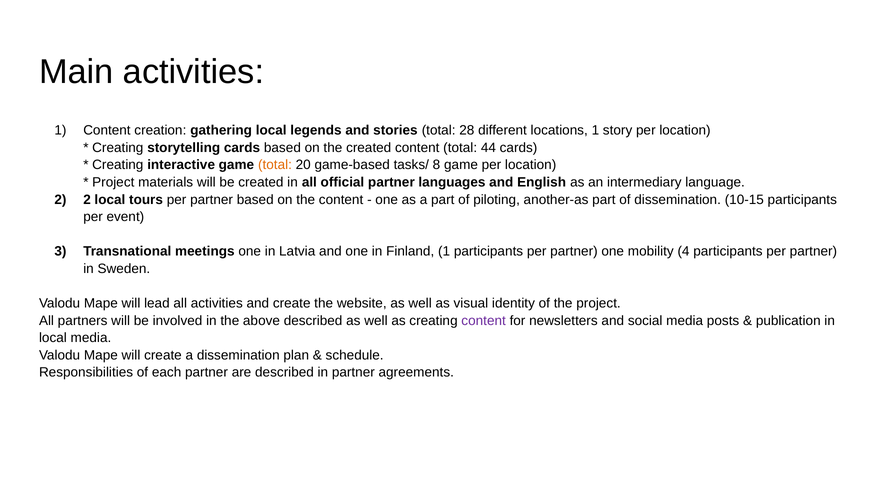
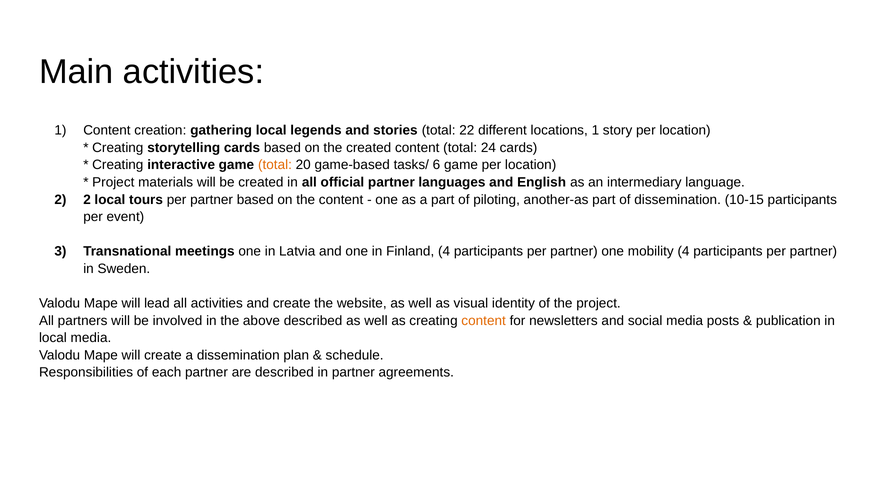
28: 28 -> 22 (467, 130)
44: 44 -> 24 (488, 148)
8: 8 -> 6 (436, 165)
Finland 1: 1 -> 4 (444, 251)
content colour: purple -> orange (484, 320)
